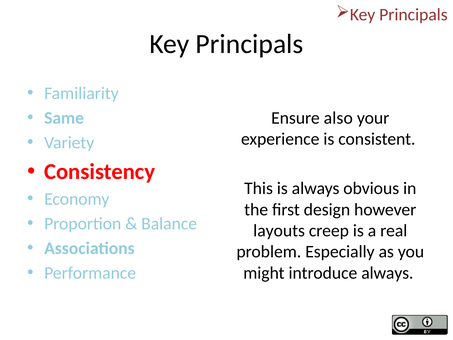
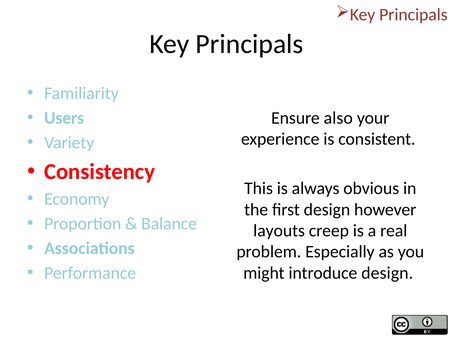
Same: Same -> Users (64, 118)
introduce always: always -> design (387, 273)
